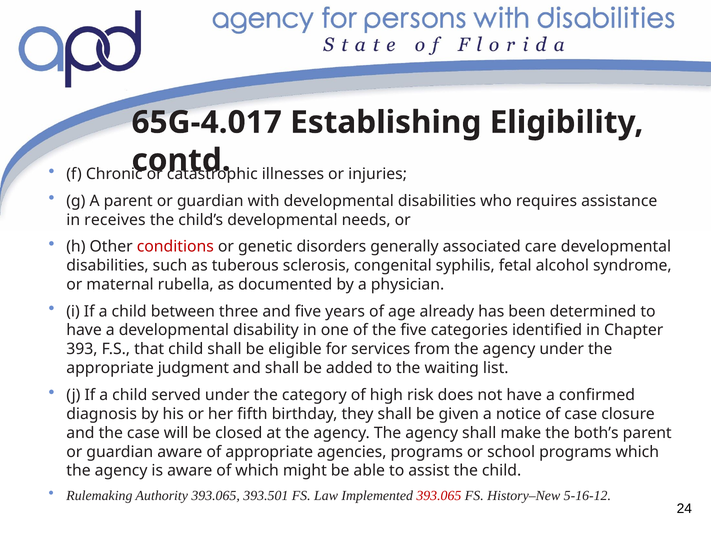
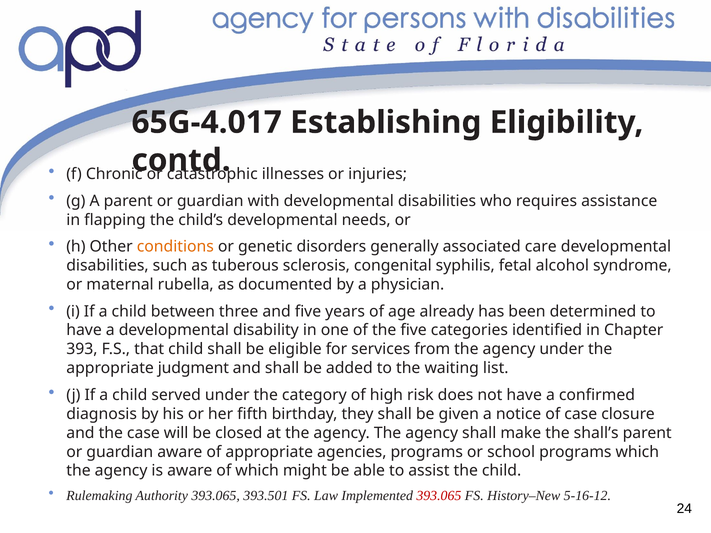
receives: receives -> flapping (115, 220)
conditions colour: red -> orange (175, 247)
both’s: both’s -> shall’s (596, 433)
